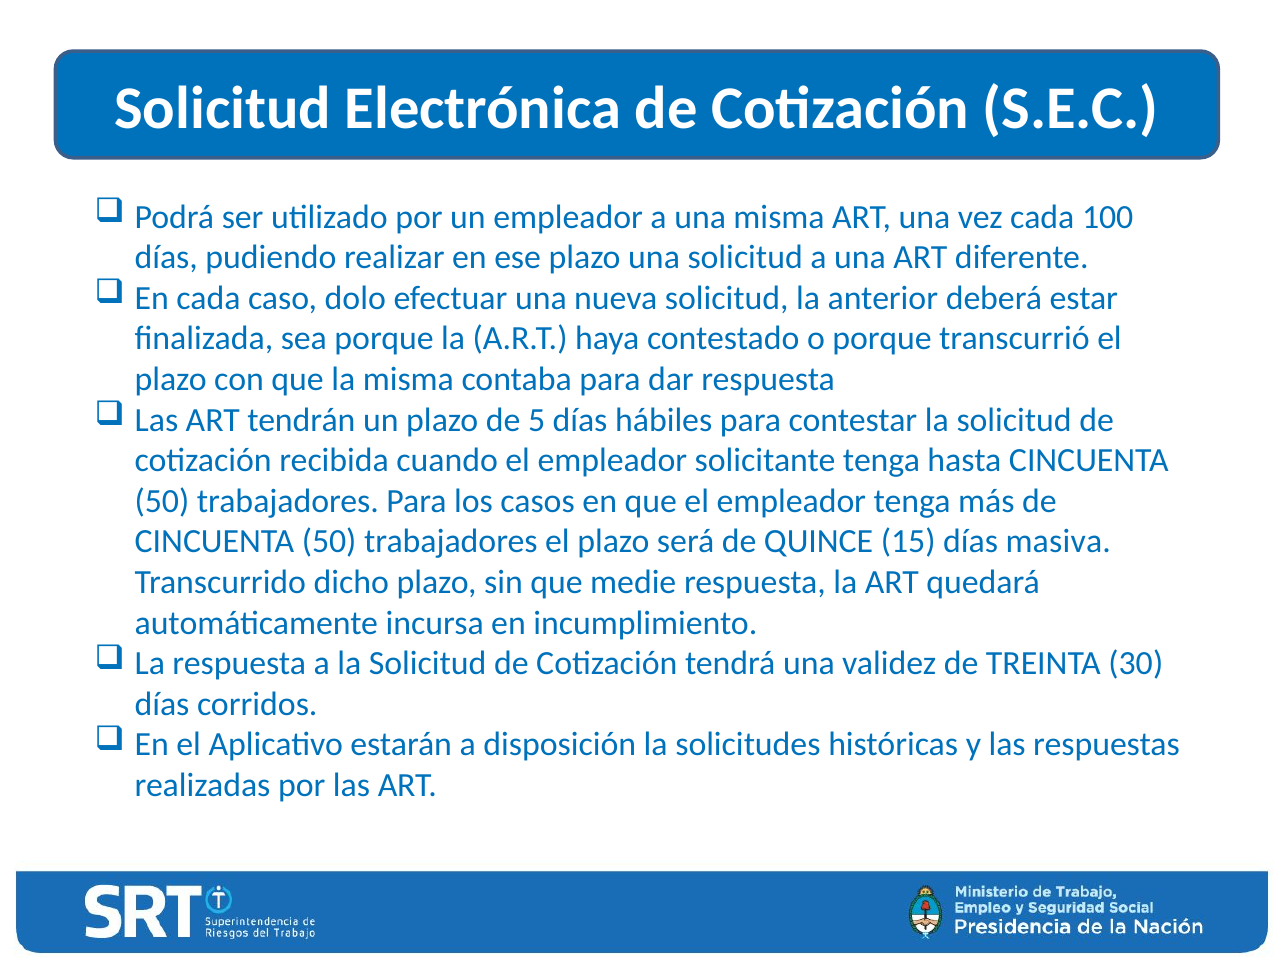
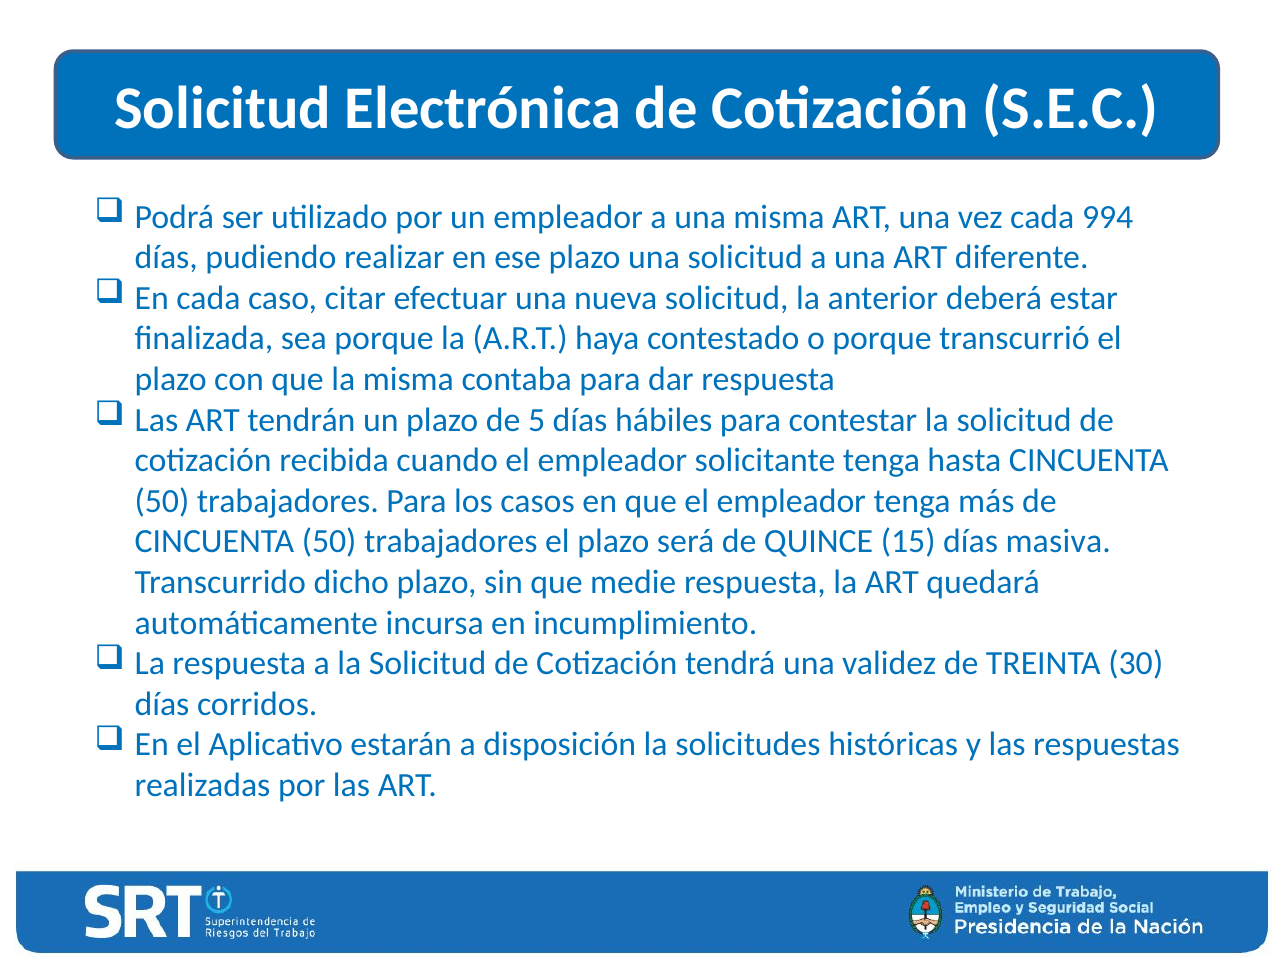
100: 100 -> 994 (1108, 217)
dolo: dolo -> citar (355, 298)
